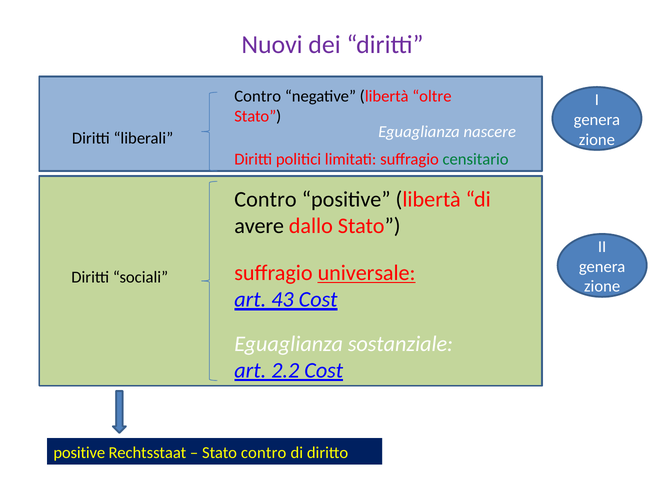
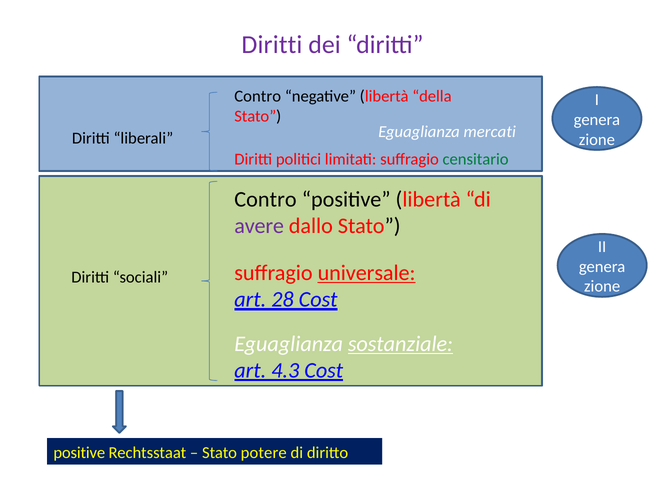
Nuovi: Nuovi -> Diritti (272, 45)
oltre: oltre -> della (432, 96)
nascere: nascere -> mercati (490, 131)
avere colour: black -> purple (259, 226)
43: 43 -> 28 (282, 299)
sostanziale underline: none -> present (400, 344)
2.2: 2.2 -> 4.3 (285, 370)
Stato contro: contro -> potere (264, 452)
